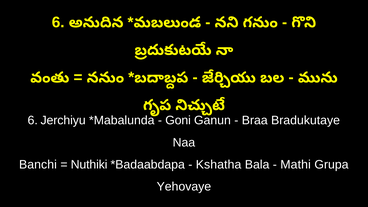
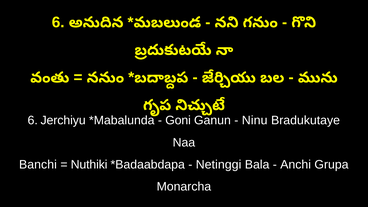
Braa: Braa -> Ninu (255, 120)
Kshatha: Kshatha -> Netinggi (219, 165)
Mathi: Mathi -> Anchi (296, 165)
Yehovaye: Yehovaye -> Monarcha (184, 187)
